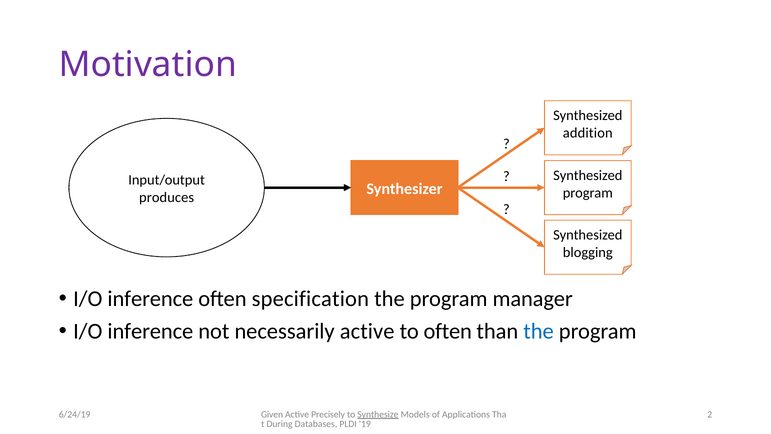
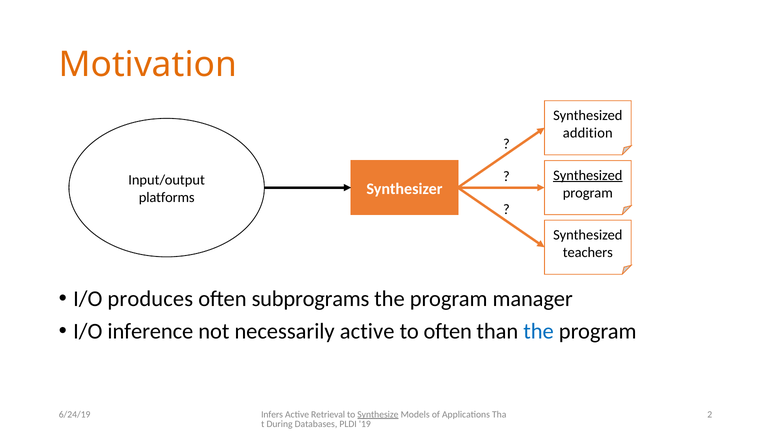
Motivation colour: purple -> orange (148, 65)
Synthesized underline: none -> present (588, 175)
produces: produces -> platforms (167, 197)
blogging: blogging -> teachers (588, 252)
inference: inference -> produces (150, 299)
specification: specification -> subprograms (311, 299)
Given: Given -> Infers (272, 414)
Precisely: Precisely -> Retrieval (328, 414)
